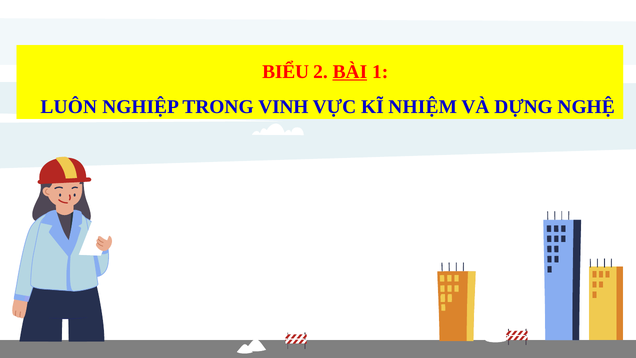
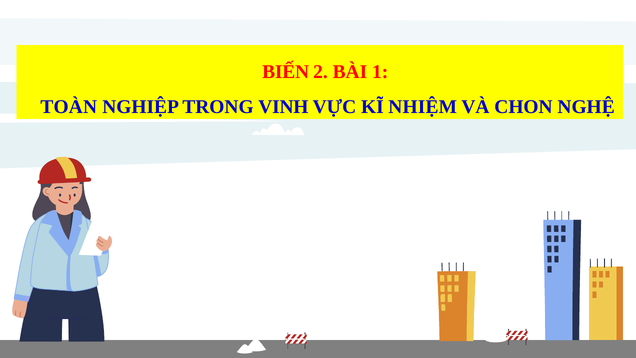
BIỂU: BIỂU -> BIẾN (286, 72)
BÀI underline: present -> none (350, 72)
LUÔN: LUÔN -> TOÀN (69, 107)
DỰNG: DỰNG -> CHON (523, 107)
